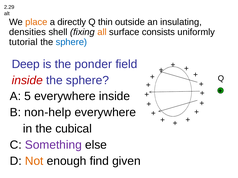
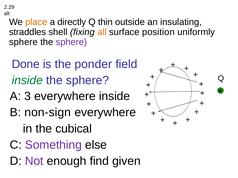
densities: densities -> straddles (28, 32)
consists: consists -> position (158, 32)
tutorial: tutorial -> sphere (23, 42)
sphere colour: blue -> purple (71, 42)
Deep: Deep -> Done (26, 64)
inside colour: red -> green (27, 81)
5: 5 -> 3 (28, 96)
non-help: non-help -> non-sign (48, 113)
Not colour: orange -> purple (34, 162)
